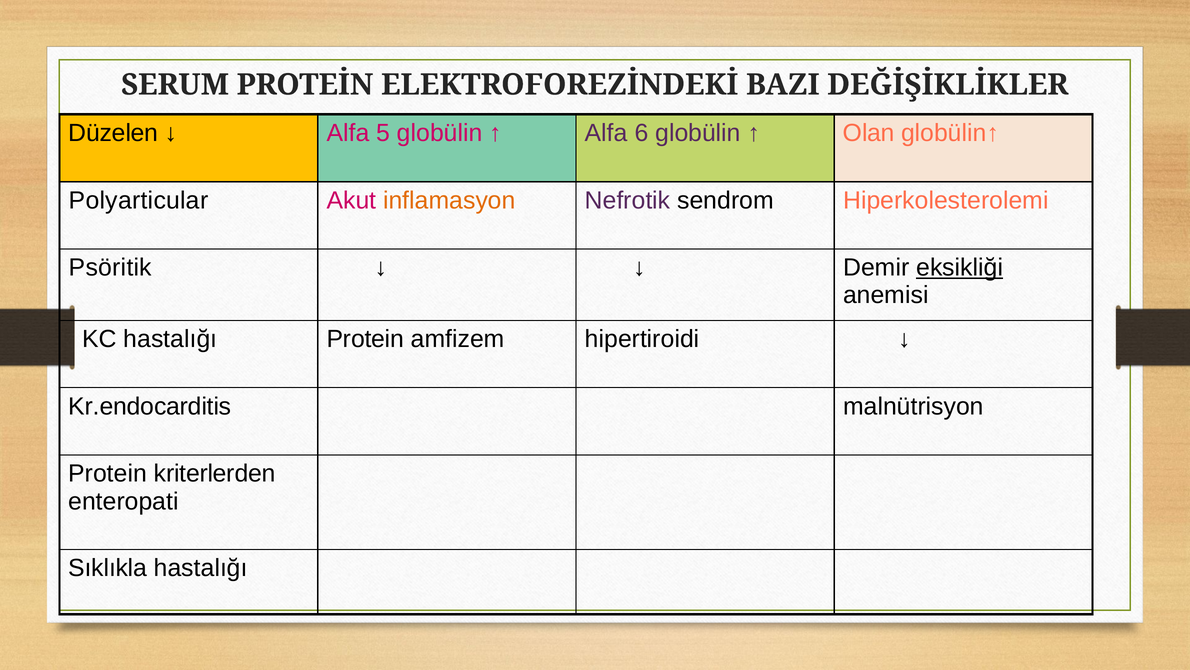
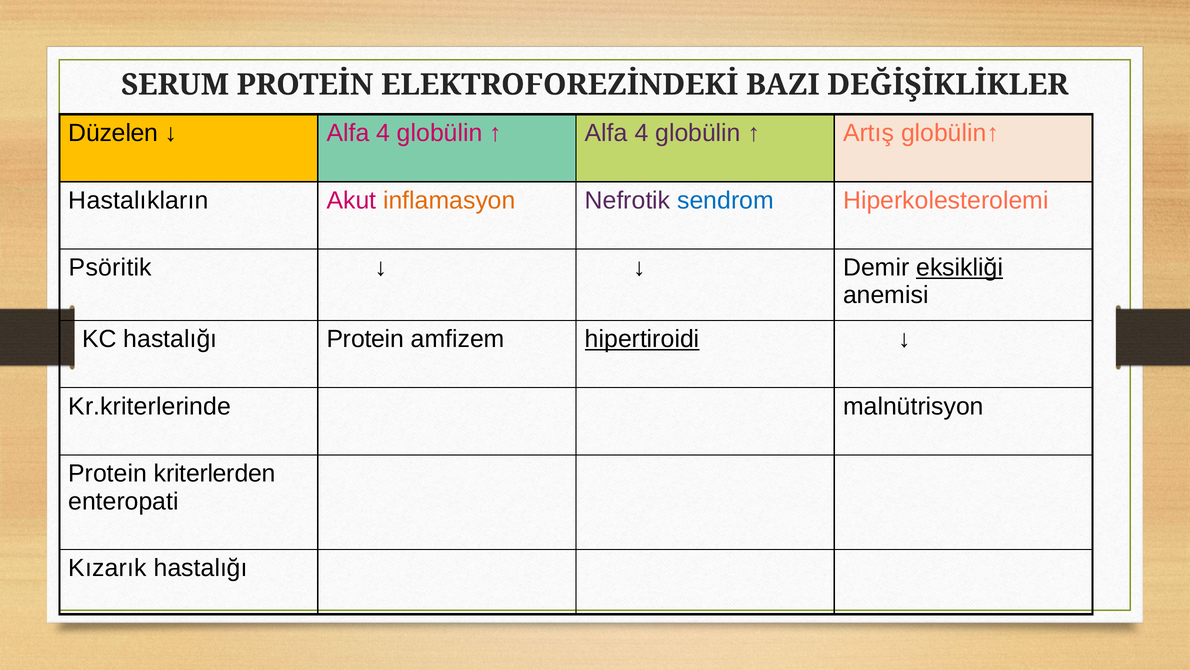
5: 5 -> 4 (383, 133)
6: 6 -> 4 (641, 133)
Olan: Olan -> Artış (869, 133)
Polyarticular: Polyarticular -> Hastalıkların (139, 200)
sendrom colour: black -> blue (725, 200)
hipertiroidi underline: none -> present (642, 339)
Kr.endocarditis: Kr.endocarditis -> Kr.kriterlerinde (150, 406)
Sıklıkla: Sıklıkla -> Kızarık (108, 568)
